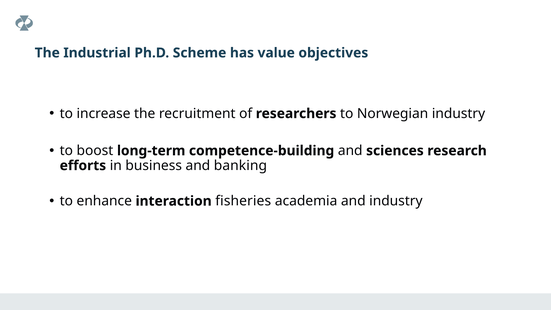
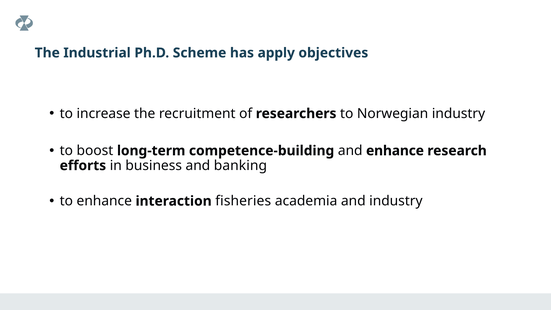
value: value -> apply (276, 53)
and sciences: sciences -> enhance (395, 151)
